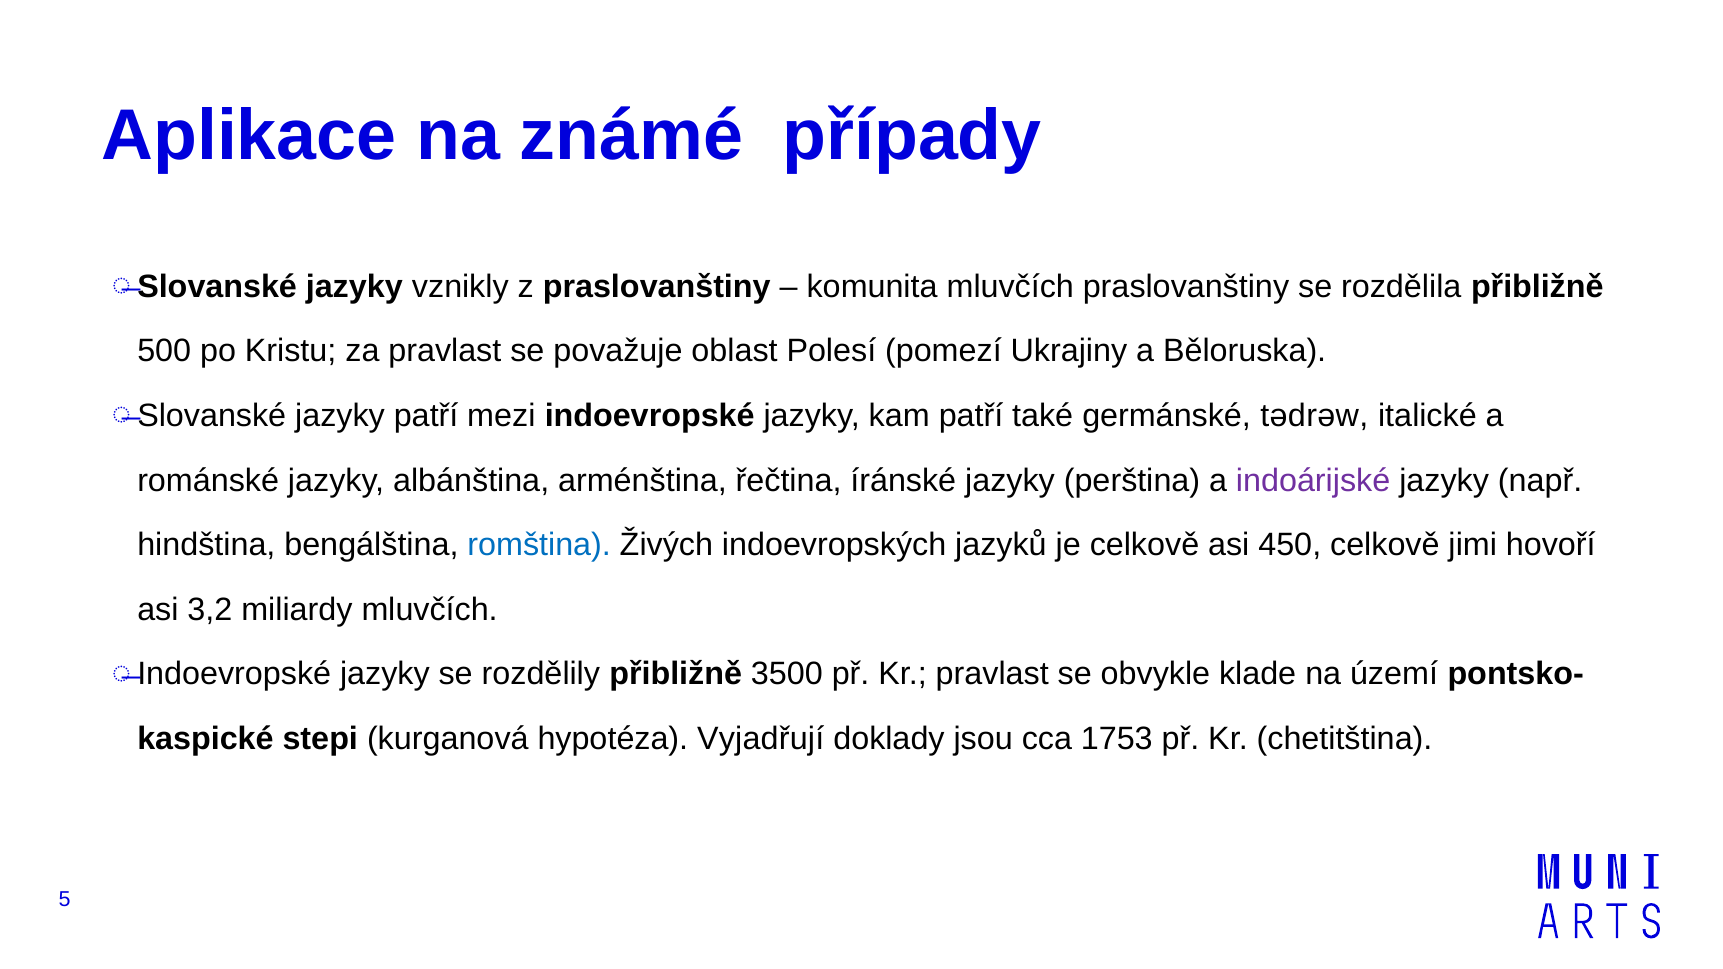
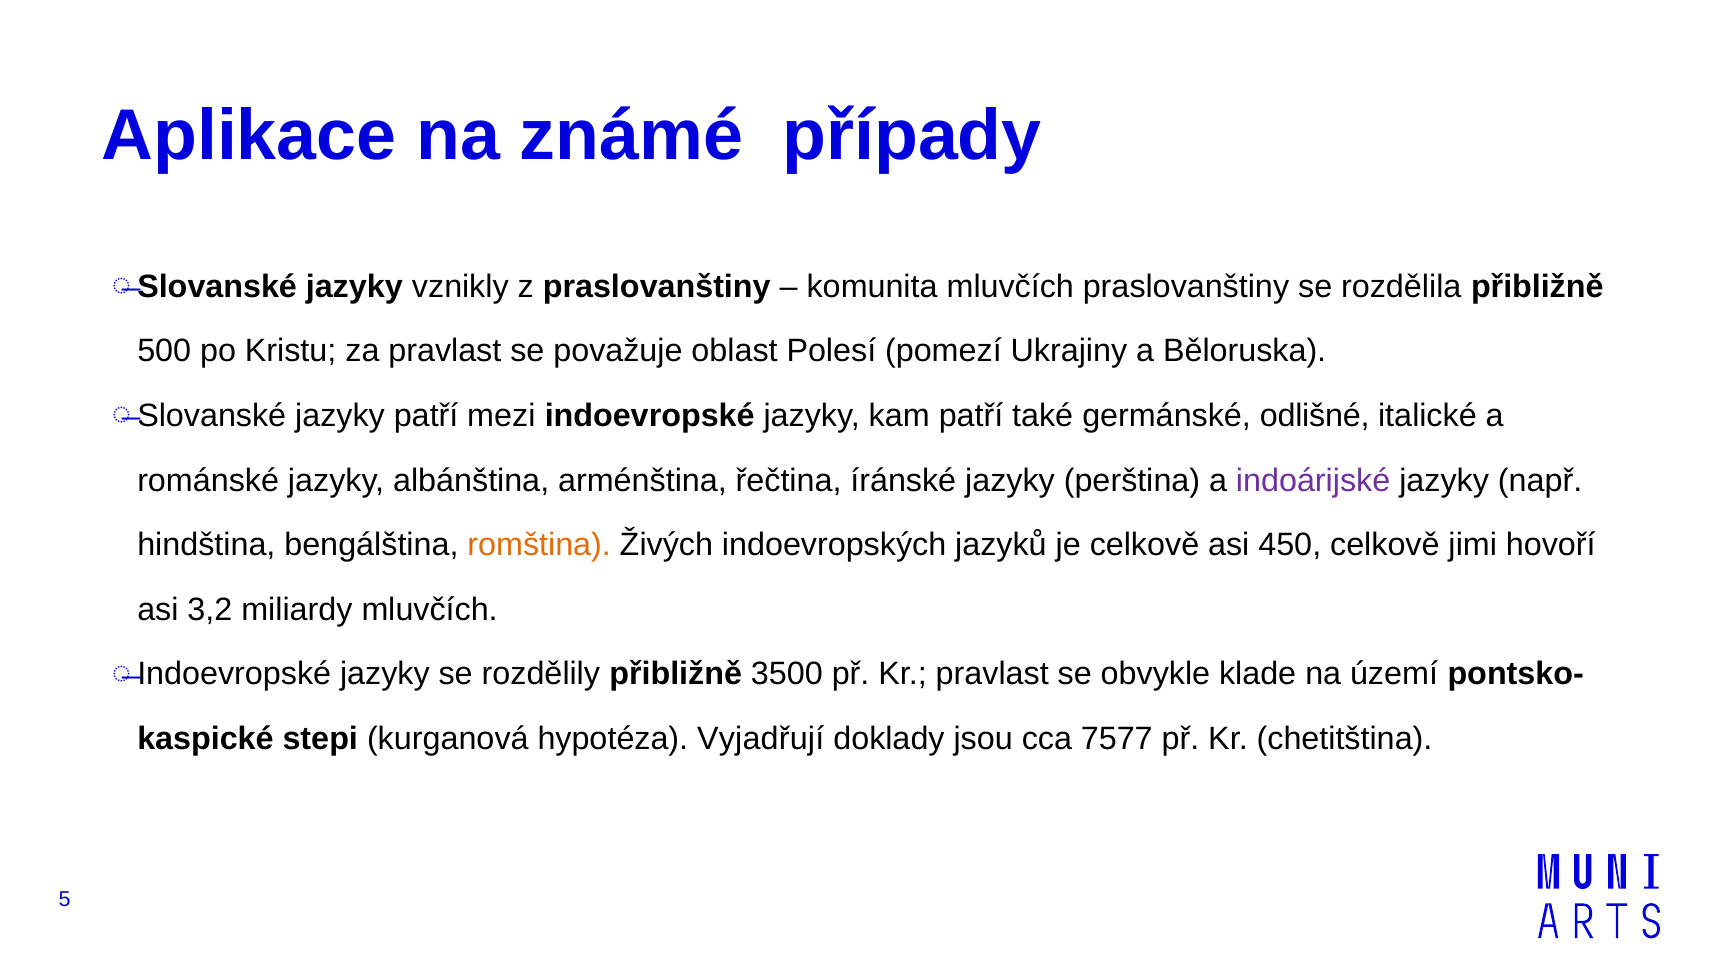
tədrəw: tədrəw -> odlišné (1315, 416)
romština colour: blue -> orange (539, 545)
1753: 1753 -> 7577 (1117, 739)
